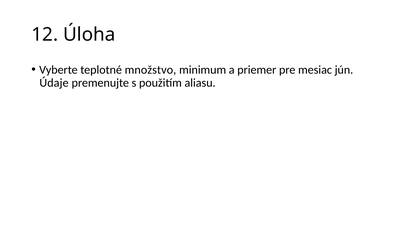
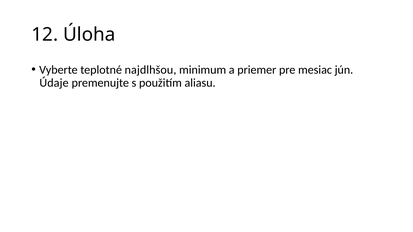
množstvo: množstvo -> najdlhšou (150, 70)
